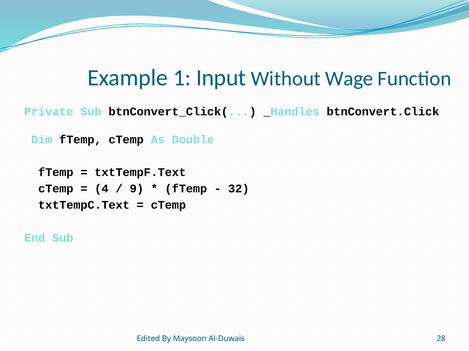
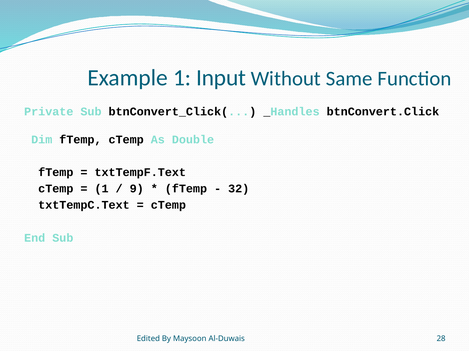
Wage: Wage -> Same (349, 79)
4: 4 -> 1 (102, 189)
